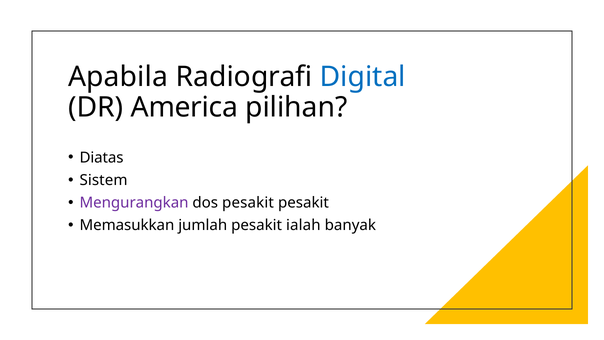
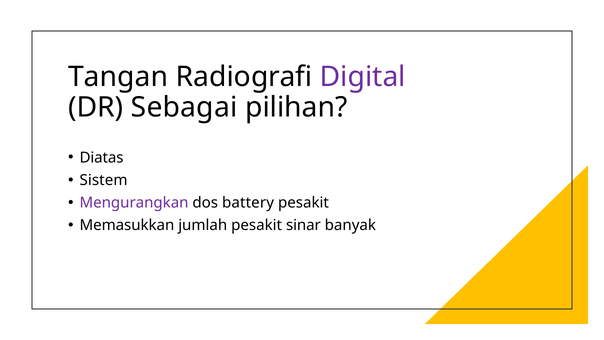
Apabila: Apabila -> Tangan (118, 77)
Digital colour: blue -> purple (363, 77)
America: America -> Sebagai (184, 107)
dos pesakit: pesakit -> battery (248, 203)
ialah: ialah -> sinar (303, 225)
